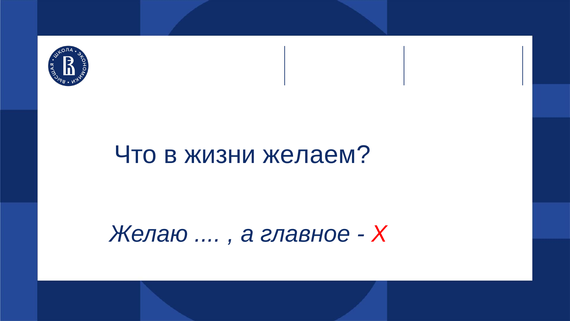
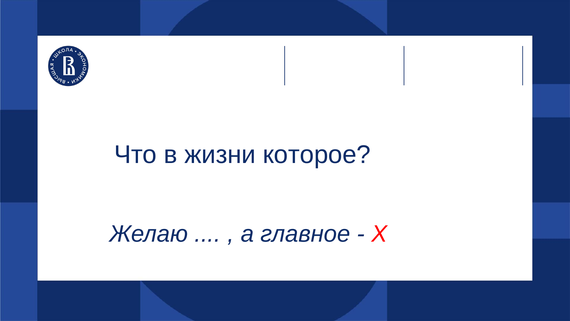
желаем: желаем -> которое (317, 155)
